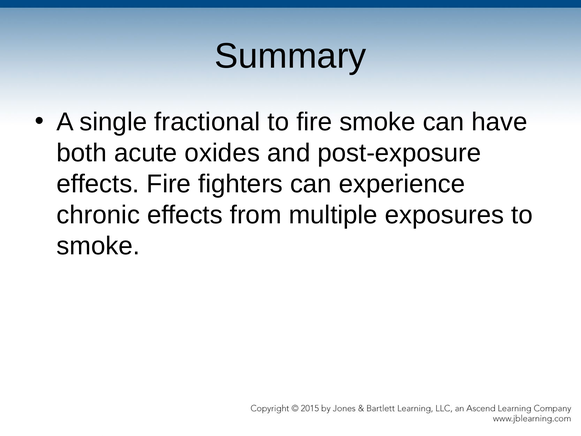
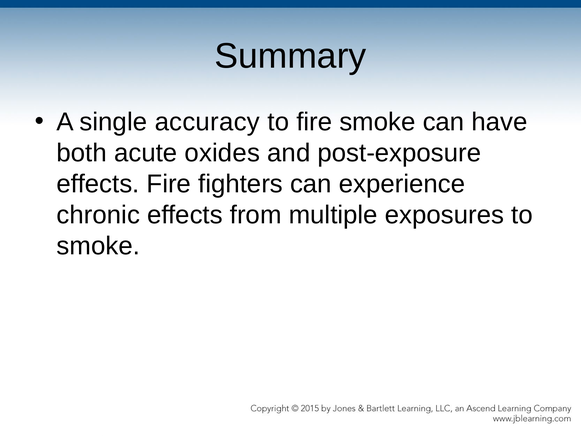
fractional: fractional -> accuracy (207, 122)
